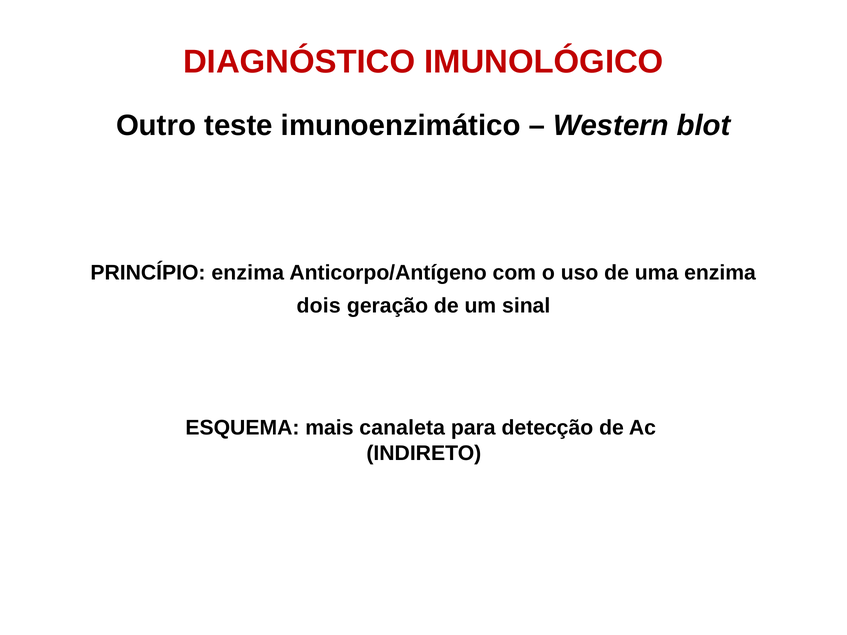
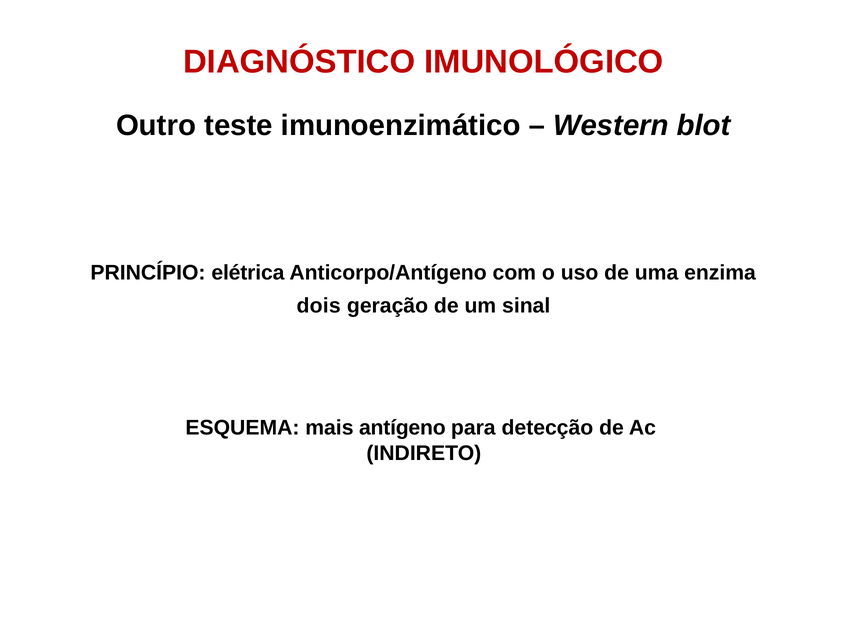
PRINCÍPIO enzima: enzima -> elétrica (248, 273)
canaleta: canaleta -> antígeno (402, 428)
